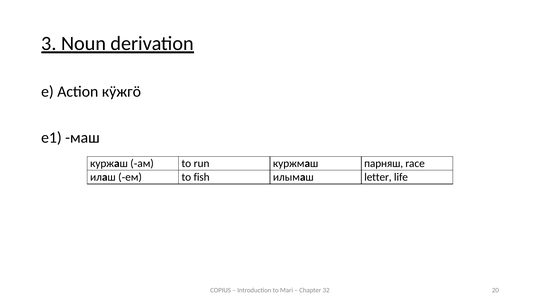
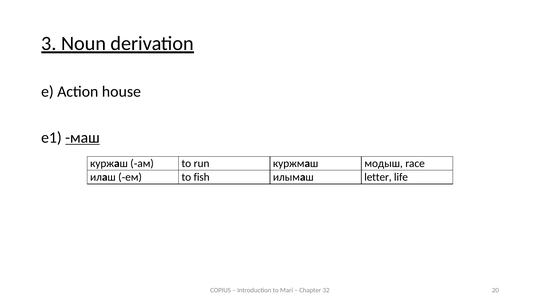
кӱжгӧ: кӱжгӧ -> house (121, 92)
маш underline: none -> present (82, 137)
парняш: парняш -> модыш (384, 163)
